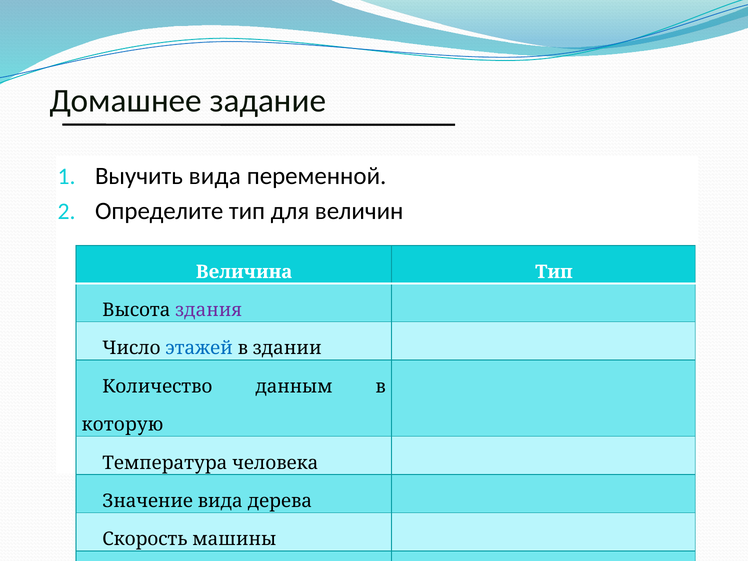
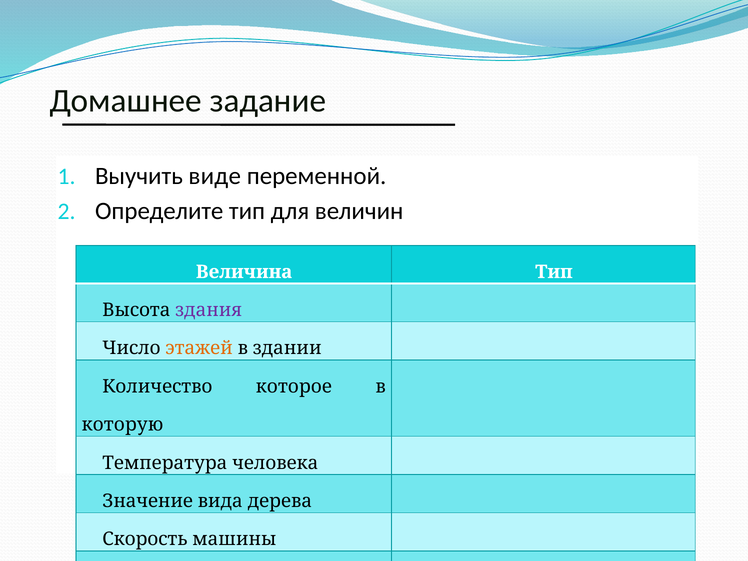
Выучить вида: вида -> виде (215, 176)
этажей colour: blue -> orange (199, 348)
данным: данным -> которое (294, 386)
